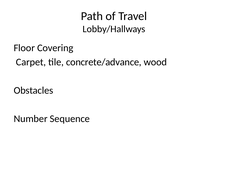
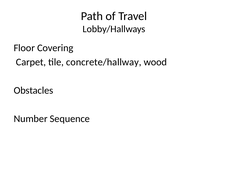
concrete/advance: concrete/advance -> concrete/hallway (104, 62)
